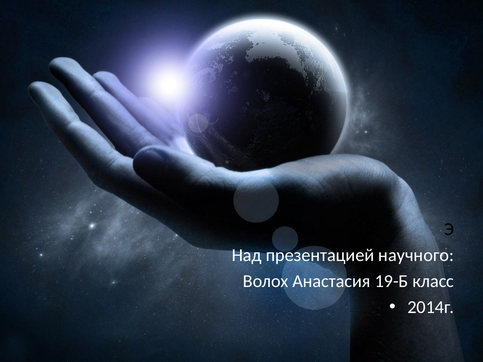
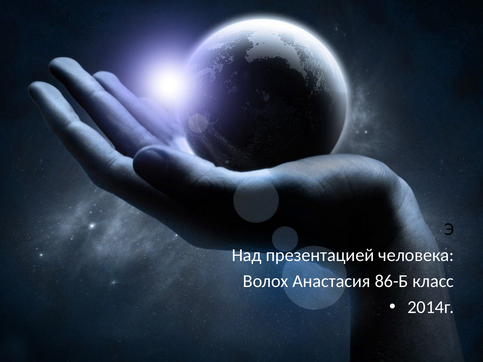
научного: научного -> человека (416, 255)
19-Б: 19-Б -> 86-Б (392, 281)
